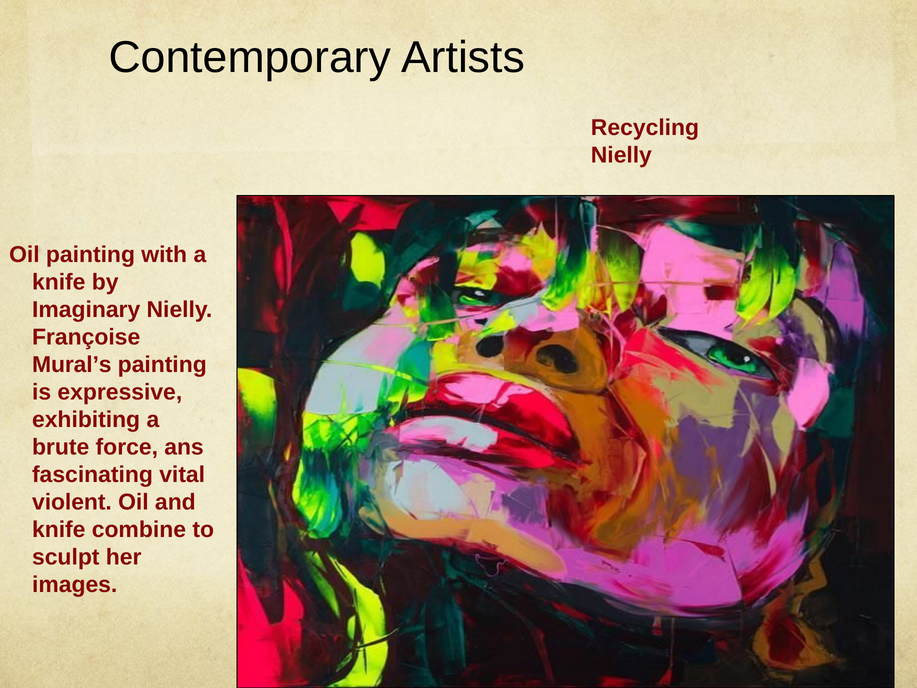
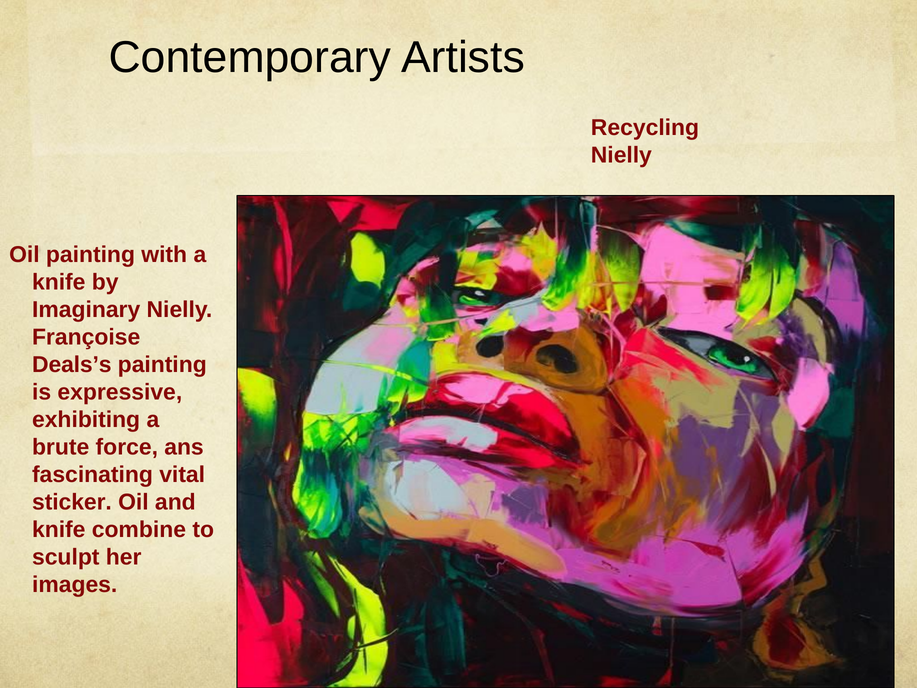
Mural’s: Mural’s -> Deals’s (72, 365)
violent: violent -> sticker (72, 502)
